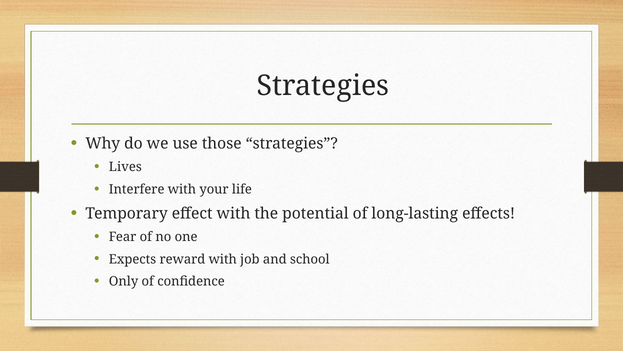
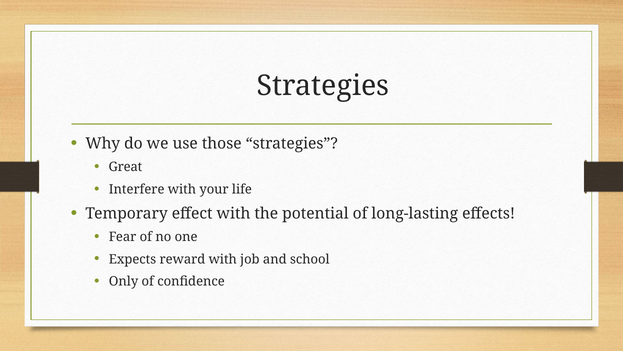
Lives: Lives -> Great (125, 167)
